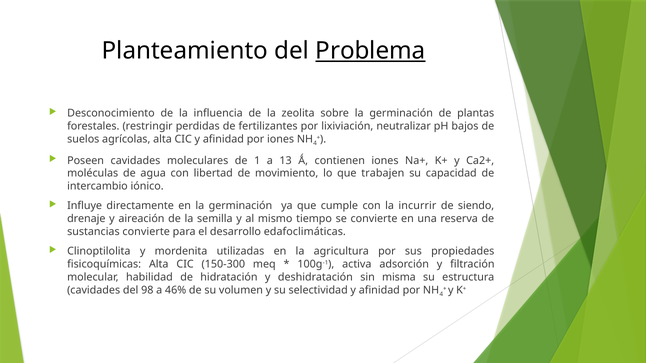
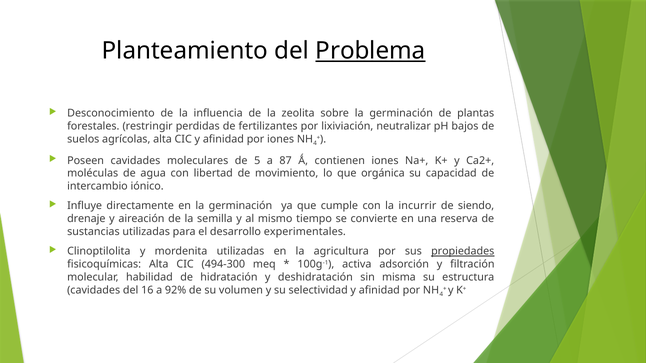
1: 1 -> 5 (257, 161)
13: 13 -> 87 (286, 161)
trabajen: trabajen -> orgánica (383, 174)
sustancias convierte: convierte -> utilizadas (146, 232)
edafoclimáticas: edafoclimáticas -> experimentales (305, 232)
propiedades underline: none -> present (463, 252)
150-300: 150-300 -> 494-300 (223, 265)
98: 98 -> 16 (147, 290)
46%: 46% -> 92% (176, 290)
